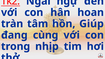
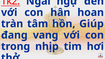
cùng: cùng -> vang (46, 35)
